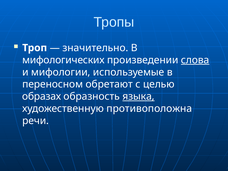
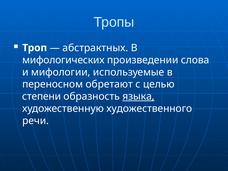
значительно: значительно -> абстрактных (95, 48)
слова underline: present -> none (195, 60)
образах: образах -> степени (42, 96)
противоположна: противоположна -> художественного (149, 109)
